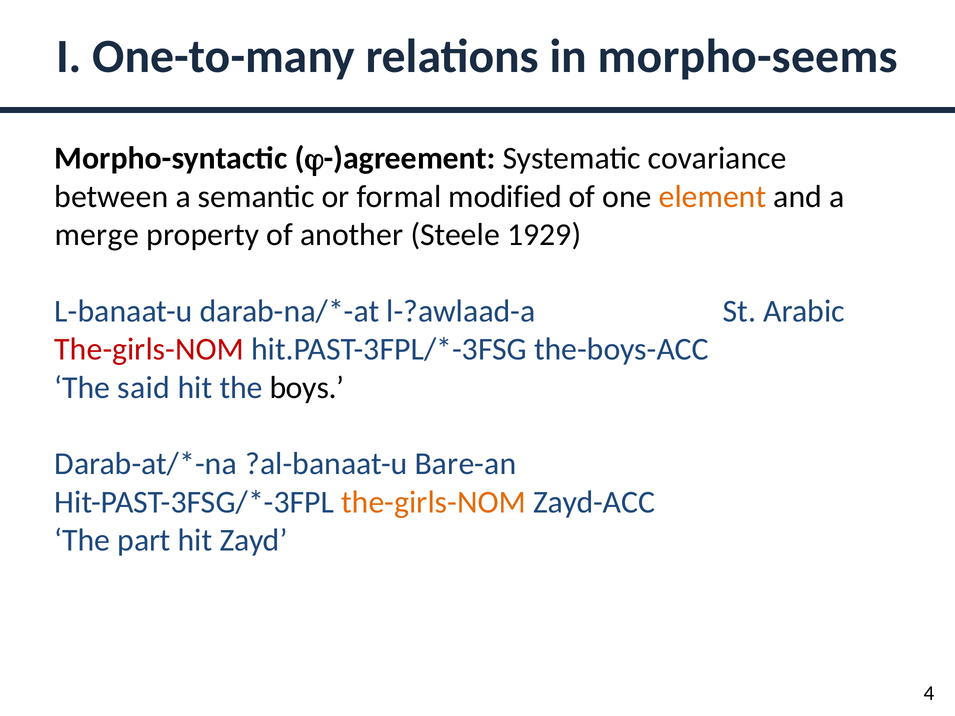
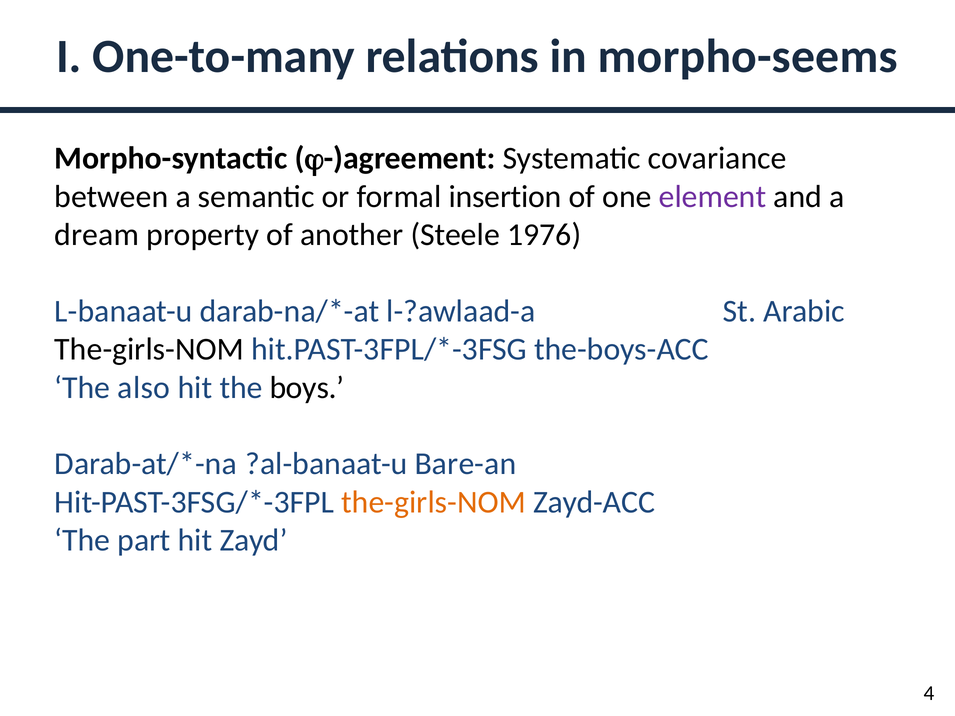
modified: modified -> insertion (505, 197)
element colour: orange -> purple (713, 197)
merge: merge -> dream (97, 235)
1929: 1929 -> 1976 (544, 235)
The-girls-NOM colour: red -> black (149, 349)
said: said -> also (144, 388)
